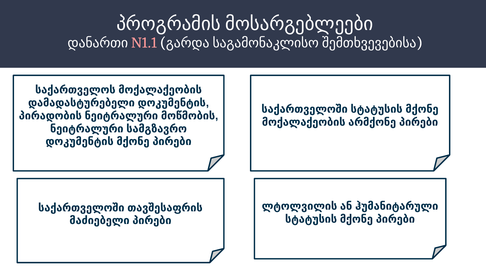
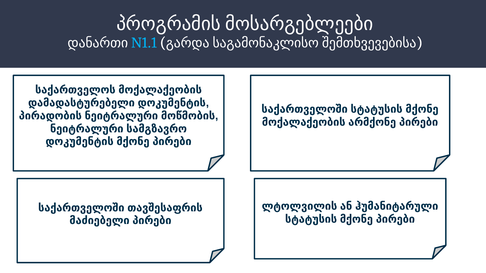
N1.1 colour: pink -> light blue (144, 43)
